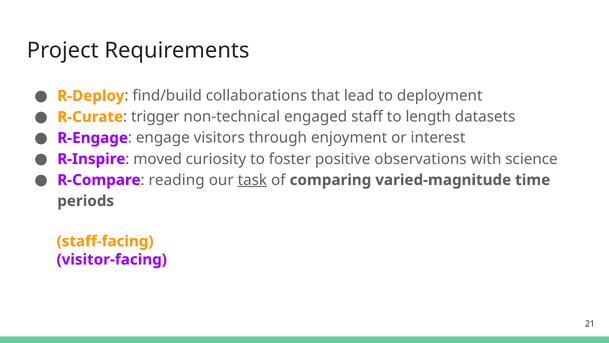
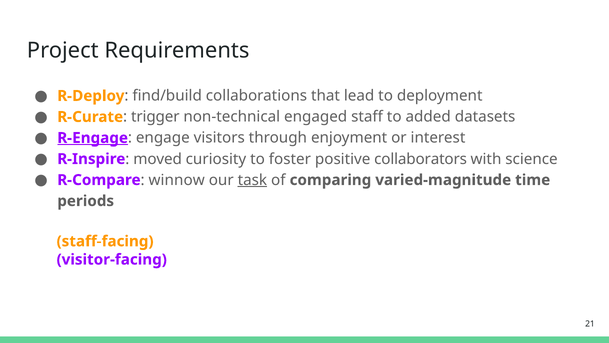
length: length -> added (428, 117)
R-Engage underline: none -> present (93, 138)
observations: observations -> collaborators (421, 159)
reading: reading -> winnow (177, 180)
